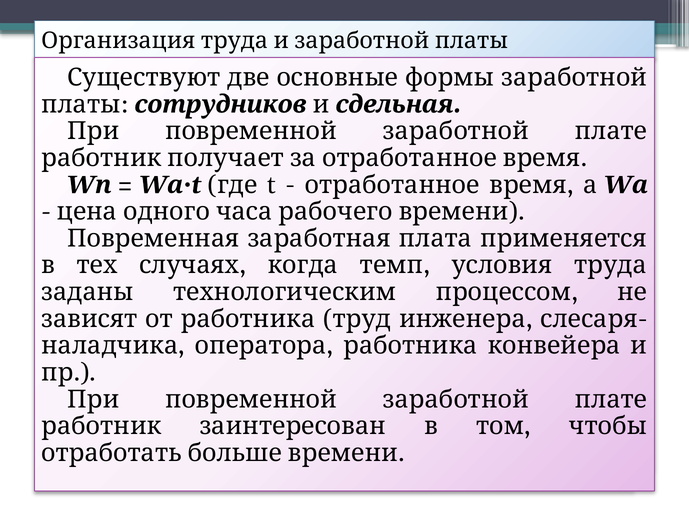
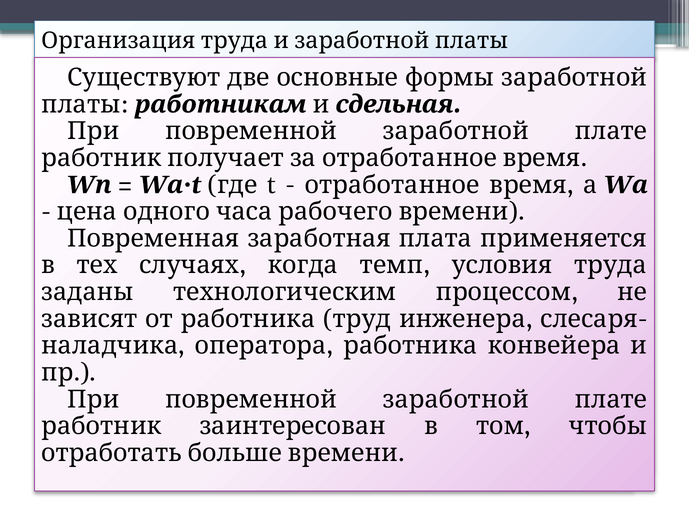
сотрудников: сотрудников -> работникам (221, 105)
